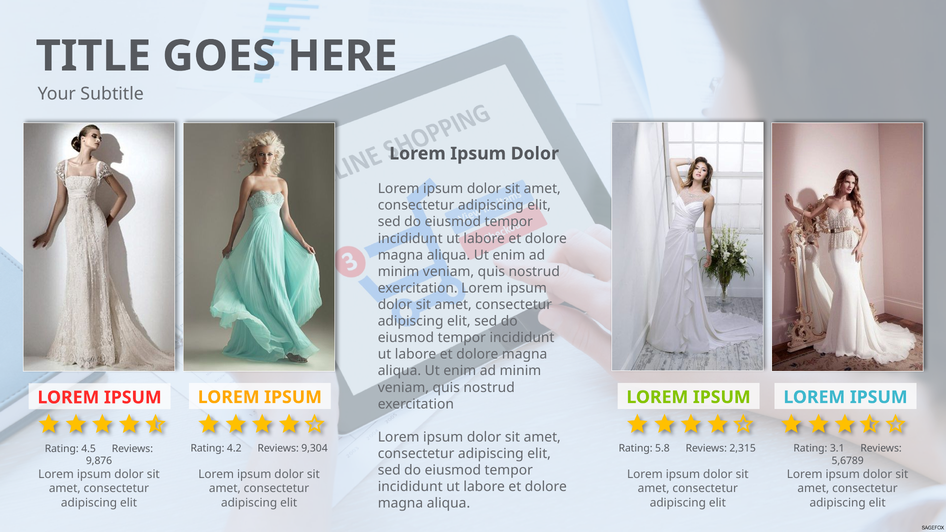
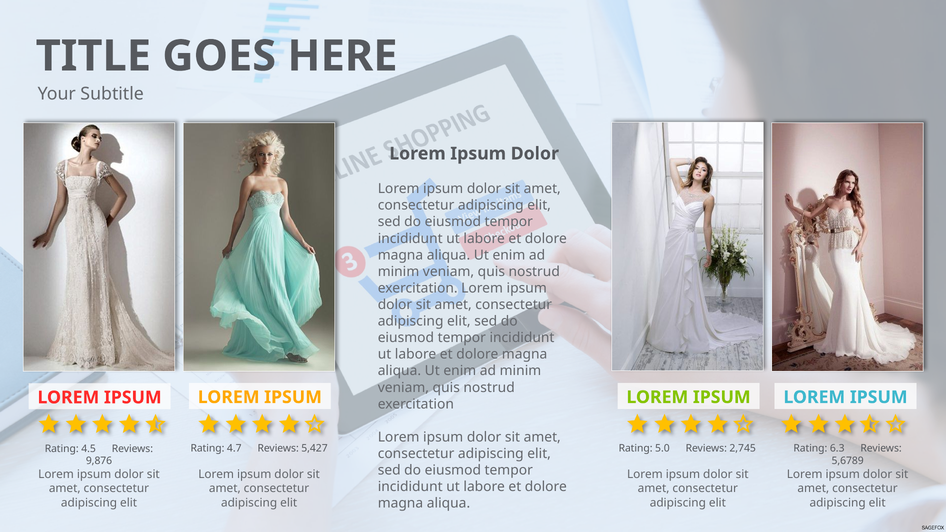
4.2: 4.2 -> 4.7 (234, 449)
9,304: 9,304 -> 5,427 (314, 449)
5.8: 5.8 -> 5.0 (662, 449)
2,315: 2,315 -> 2,745 (743, 449)
3.1: 3.1 -> 6.3 (837, 449)
